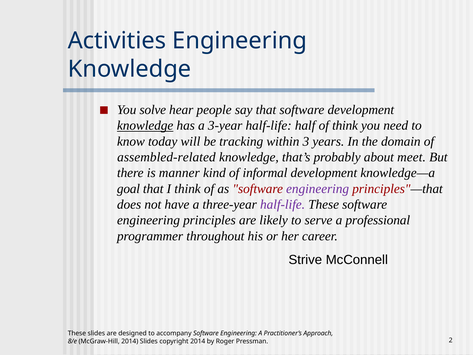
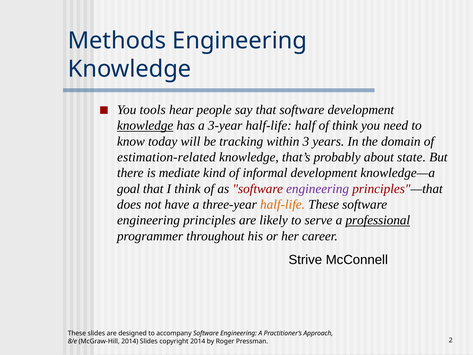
Activities: Activities -> Methods (117, 41)
solve: solve -> tools (153, 110)
assembled-related: assembled-related -> estimation-related (166, 157)
meet: meet -> state (412, 157)
manner: manner -> mediate (179, 173)
half-life colour: purple -> orange (283, 204)
professional underline: none -> present (378, 220)
